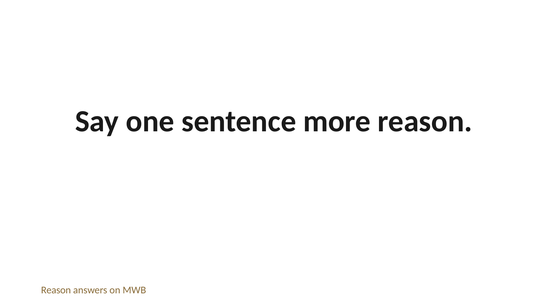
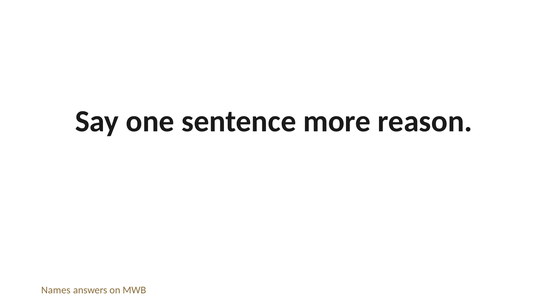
Reason: Reason -> Names (56, 290)
